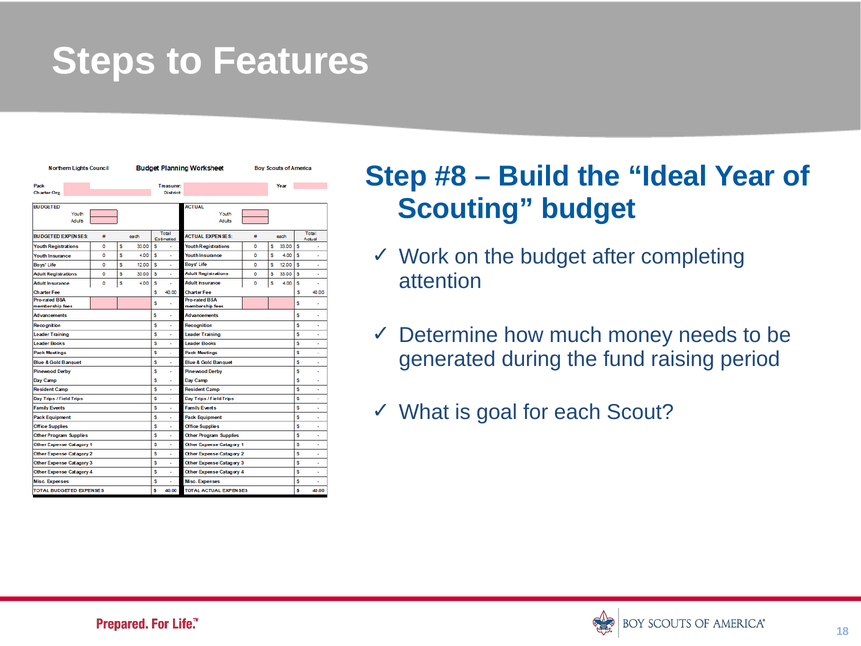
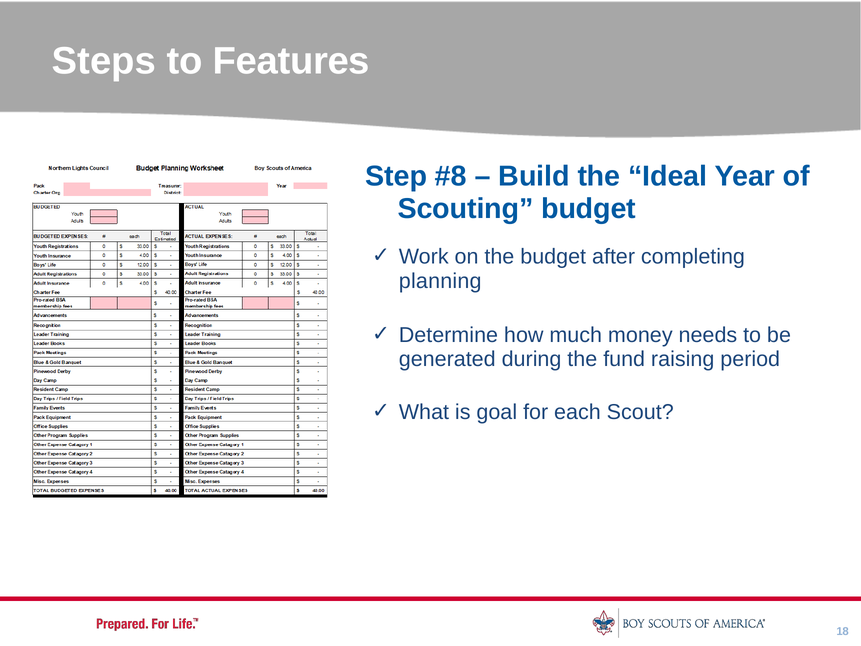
attention: attention -> planning (440, 281)
